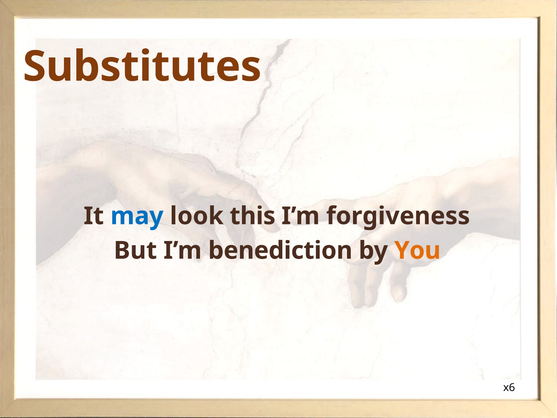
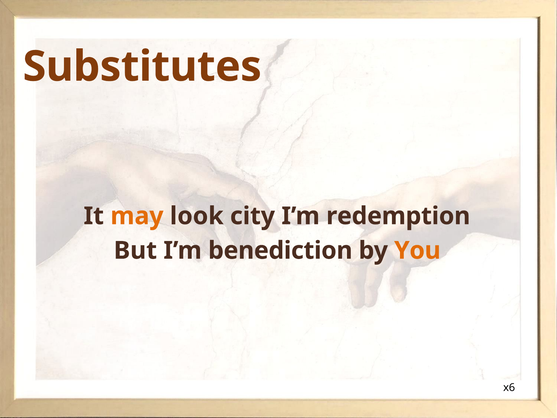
may colour: blue -> orange (137, 216)
this: this -> city (252, 216)
forgiveness: forgiveness -> redemption (398, 216)
